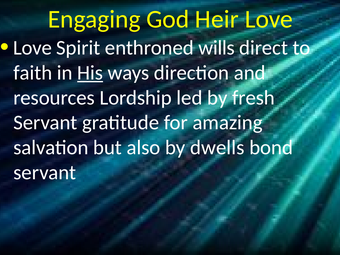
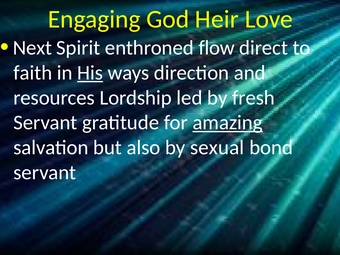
Love: Love -> Next (33, 48)
wills: wills -> flow (217, 48)
amazing underline: none -> present (228, 123)
dwells: dwells -> sexual (217, 148)
